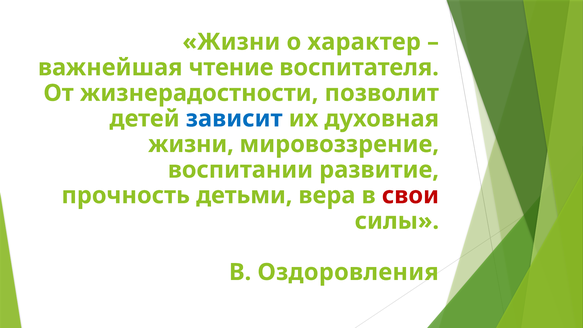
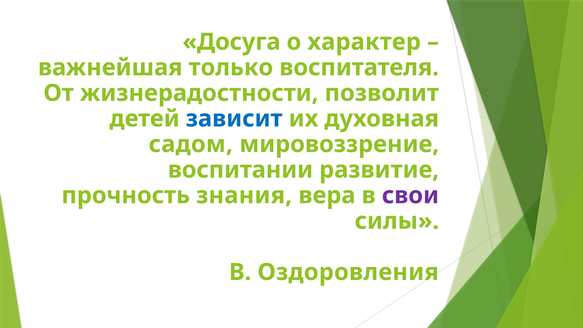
Жизни: Жизни -> Досуга (231, 42)
чтение: чтение -> только (231, 67)
жизни: жизни -> садом (191, 144)
детьми: детьми -> знания (244, 195)
свои colour: red -> purple (410, 195)
